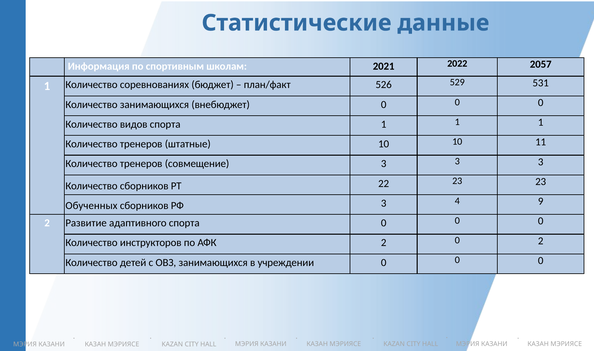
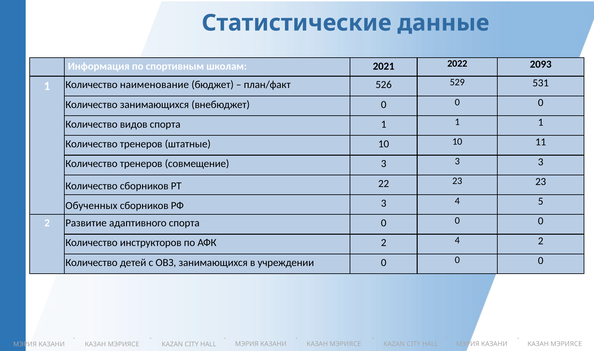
2057: 2057 -> 2093 (541, 64)
соревнованиях: соревнованиях -> наименование (154, 85)
9: 9 -> 5 (541, 201)
2 0: 0 -> 4 (457, 240)
